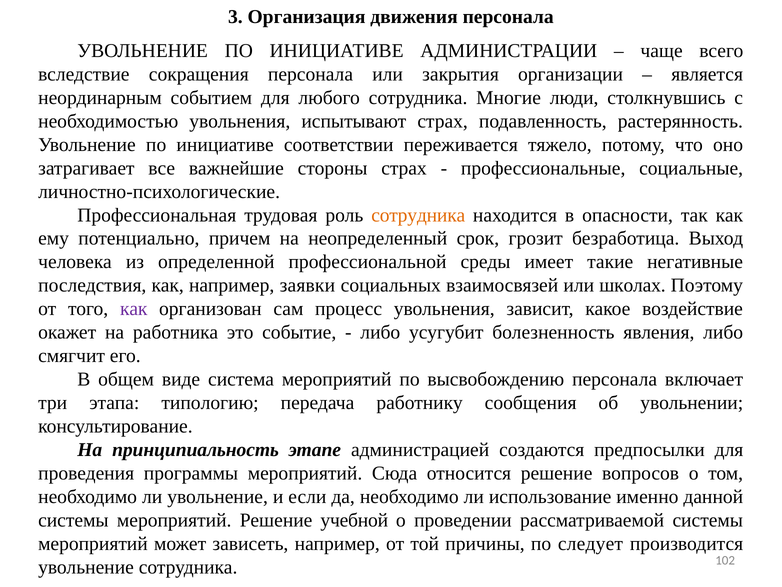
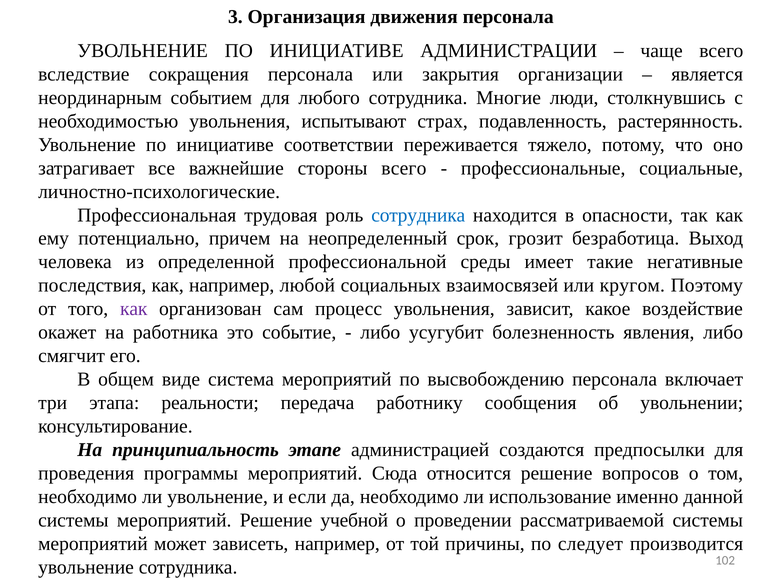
стороны страх: страх -> всего (404, 168)
сотрудника colour: orange -> blue (418, 215)
заявки: заявки -> любой (307, 285)
школах: школах -> кругом (632, 285)
типологию: типологию -> реальности (210, 403)
